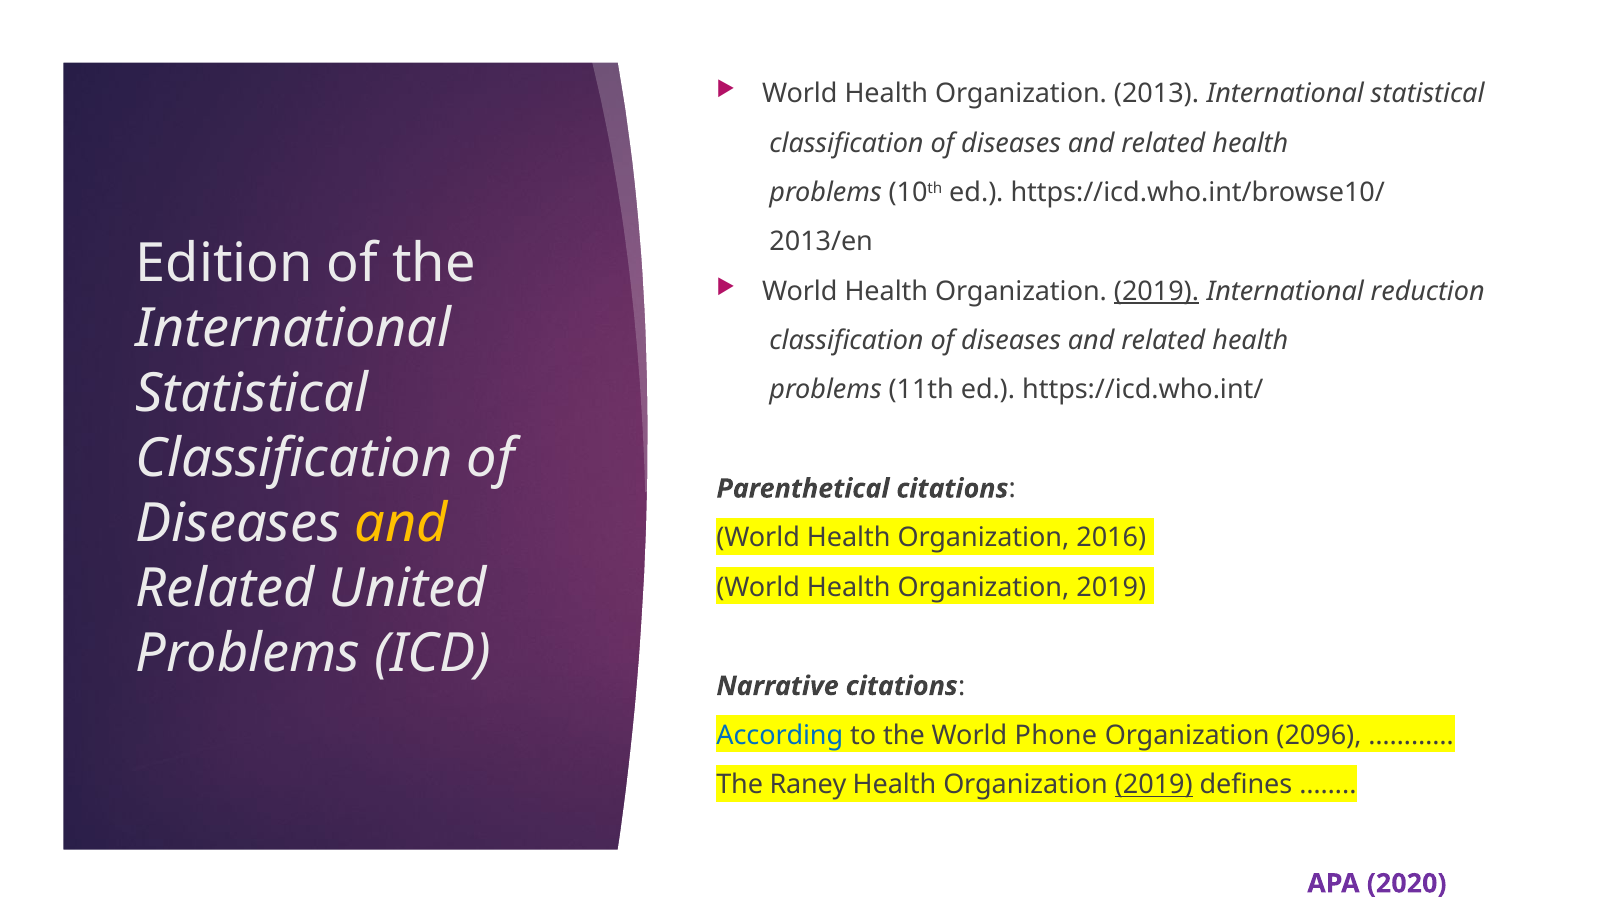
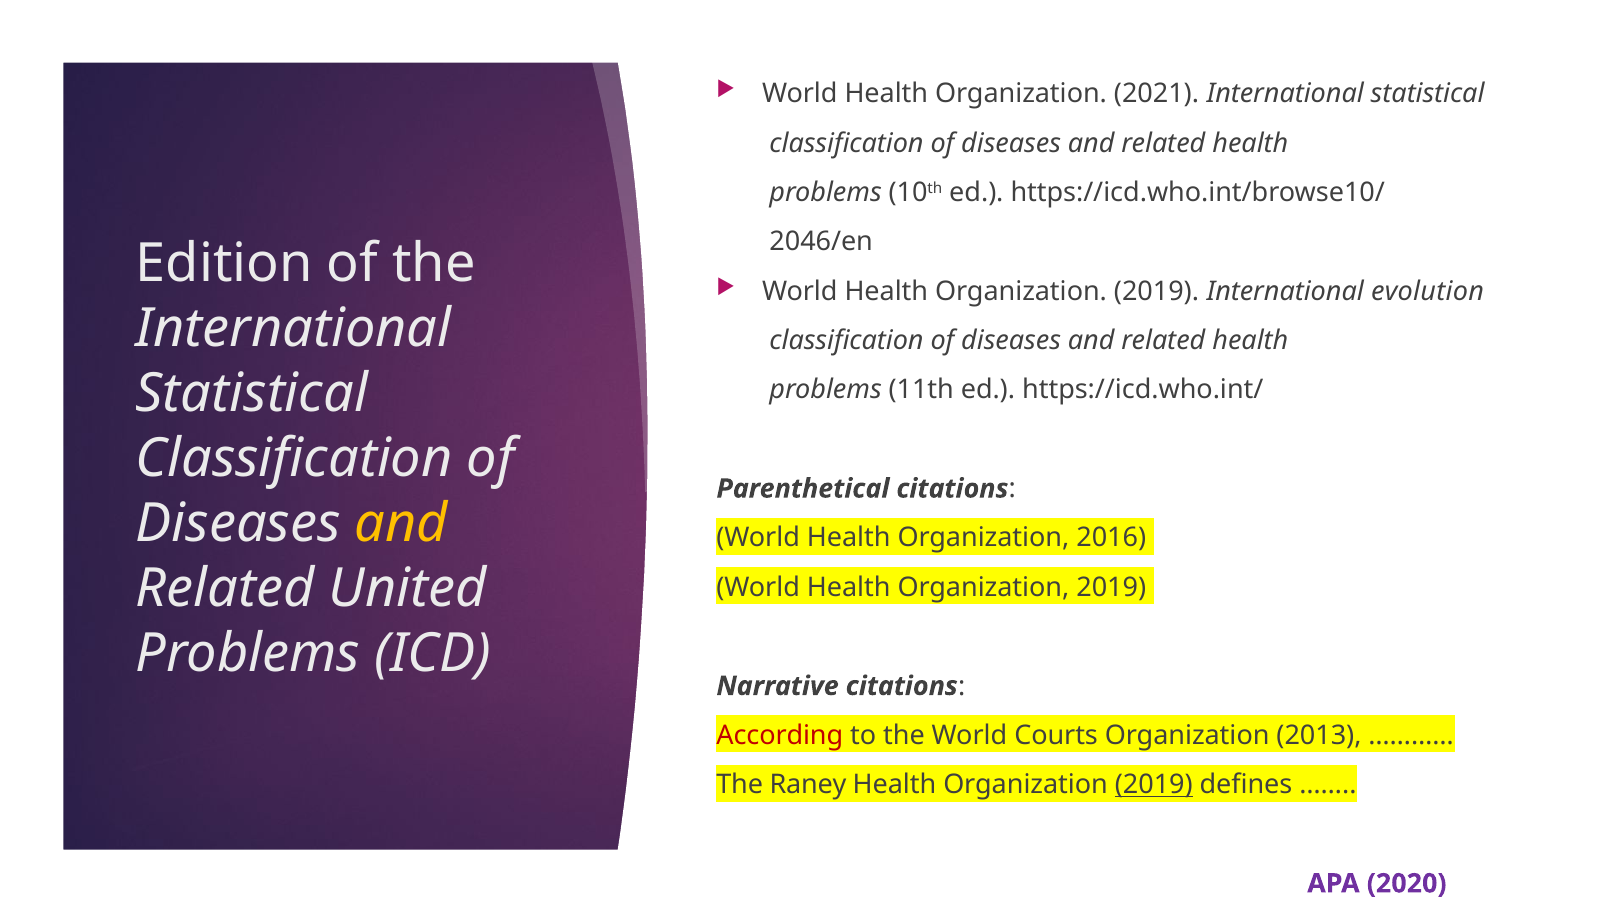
2013: 2013 -> 2021 (1156, 94)
2013/en: 2013/en -> 2046/en (821, 242)
2019 underline: present -> none (1156, 291)
reduction: reduction -> evolution (1428, 291)
According colour: blue -> red (780, 735)
Phone: Phone -> Courts (1056, 735)
2096: 2096 -> 2013 (1319, 735)
